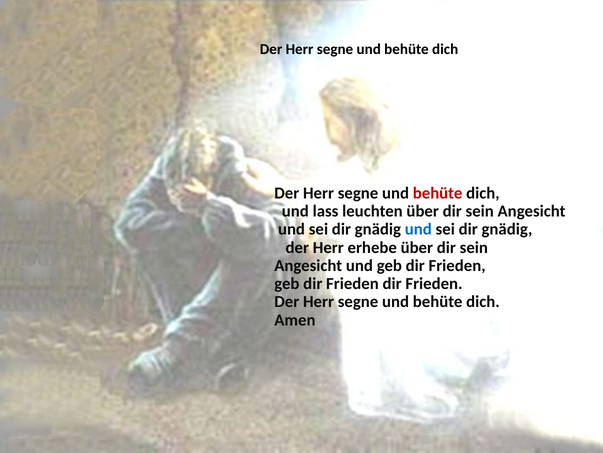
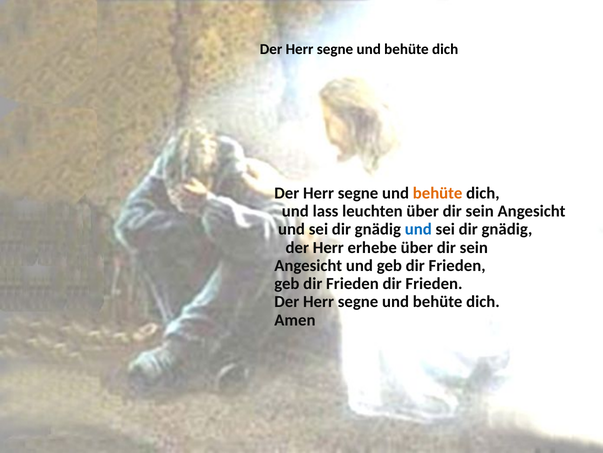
behüte colour: red -> orange (438, 193)
